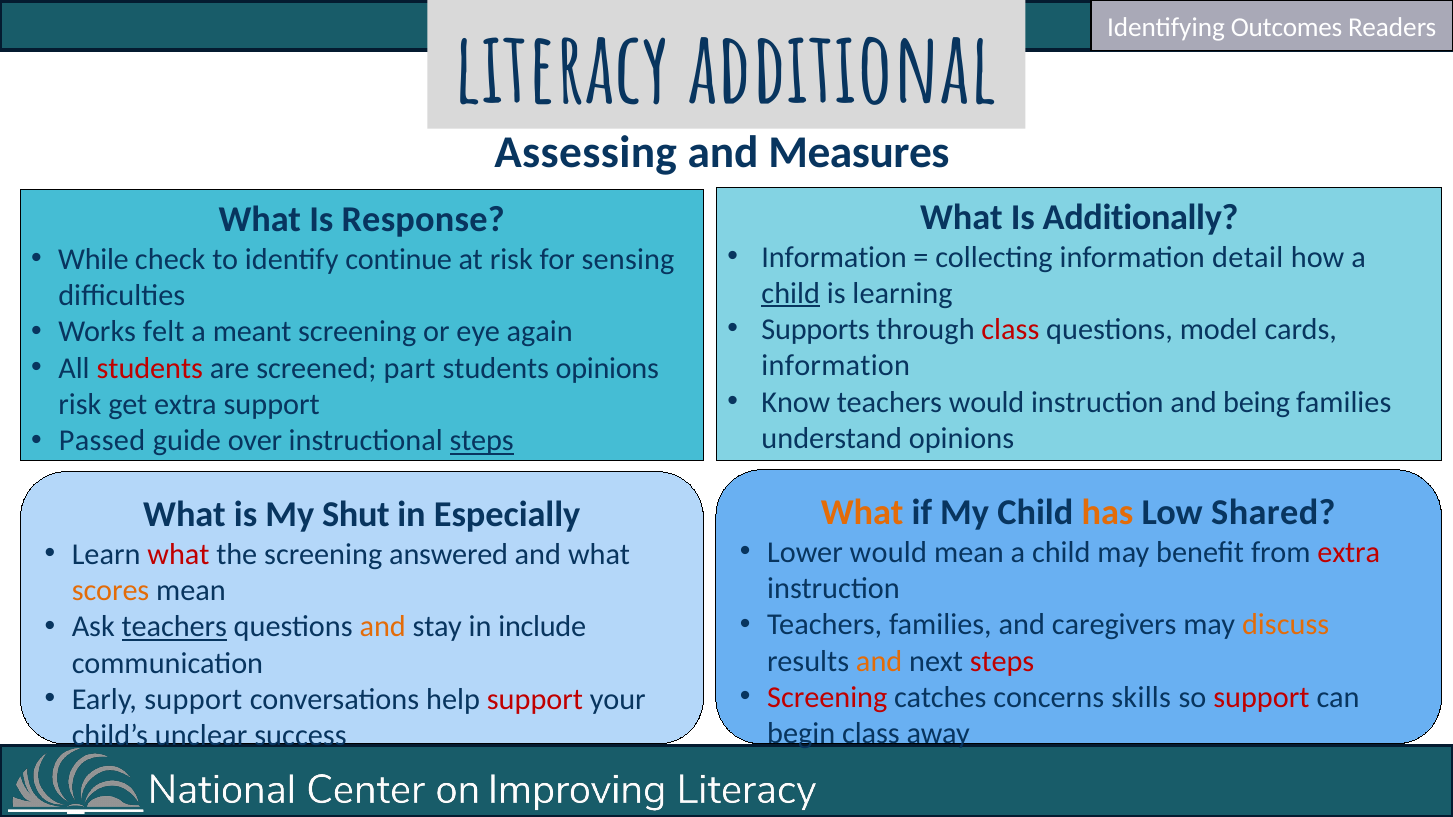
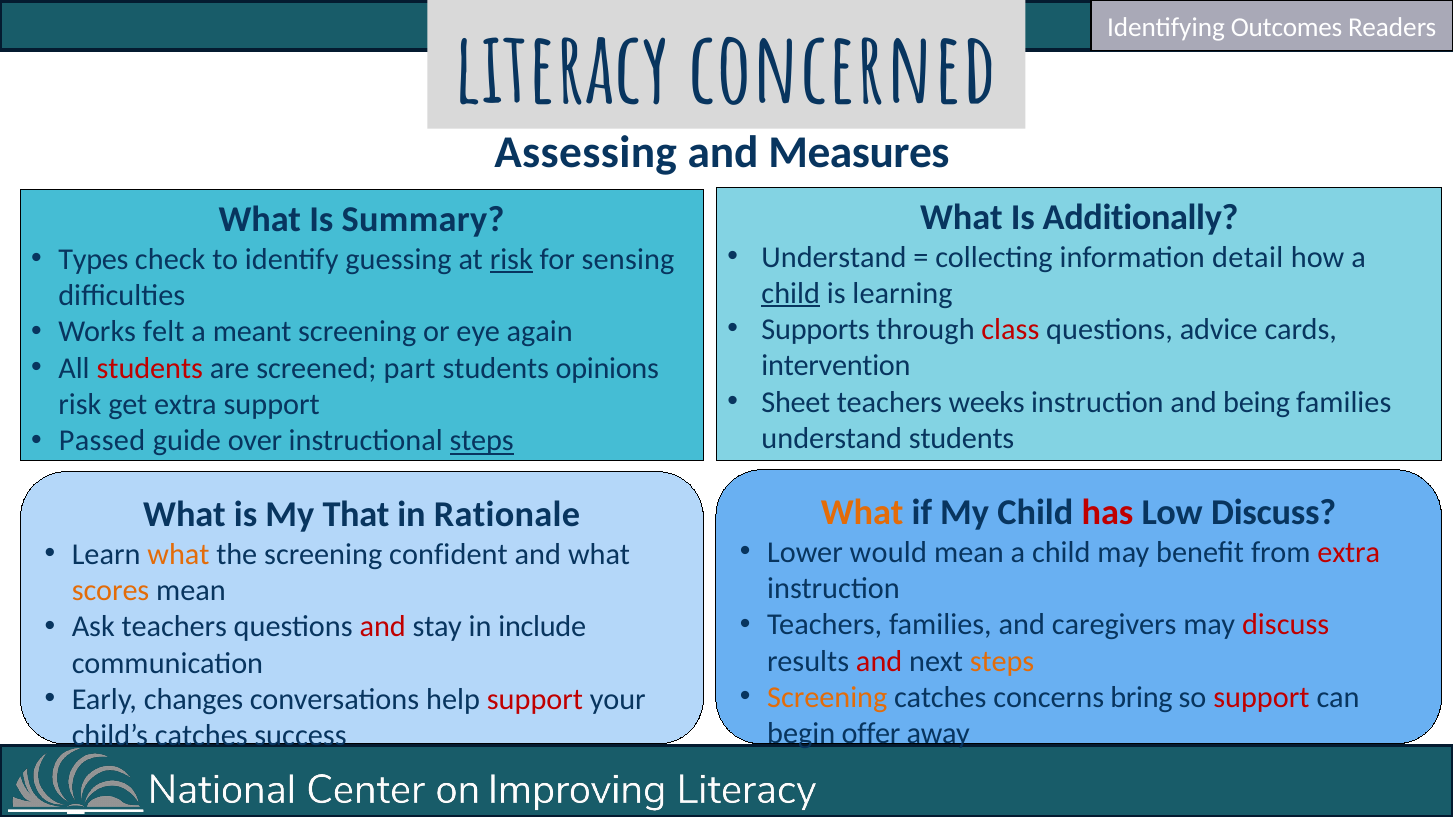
additional: additional -> concerned (842, 71)
Response: Response -> Summary (423, 220)
Information: Information -> Understand (834, 257)
While: While -> Types (93, 259)
continue: continue -> guessing (399, 259)
risk underline: none -> present (511, 259)
model: model -> advice (1219, 330)
information: information -> intervention (836, 366)
Know: Know -> Sheet (796, 402)
teachers would: would -> weeks (987, 402)
understand opinions: opinions -> students (962, 439)
has colour: orange -> red (1107, 513)
Low Shared: Shared -> Discuss (1274, 513)
Shut: Shut -> That (356, 515)
Especially: Especially -> Rationale (507, 515)
what colour: red -> orange (178, 554)
answered: answered -> confident (448, 554)
discuss colour: orange -> red (1286, 625)
teachers underline: present -> none (174, 627)
and colour: orange -> red (383, 627)
and colour: orange -> red (879, 662)
steps colour: red -> orange (1002, 662)
Screening colour: red -> orange (827, 698)
skills: skills -> bring (1142, 698)
Early support: support -> changes (194, 700)
begin class: class -> offer (871, 734)
child’s unclear: unclear -> catches (201, 736)
